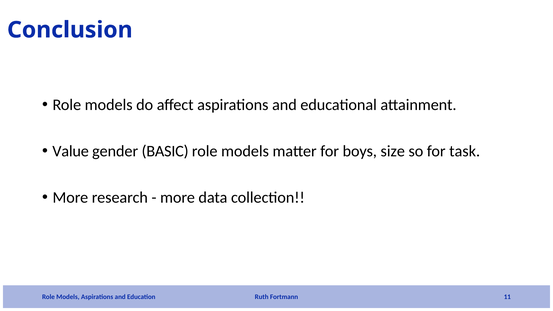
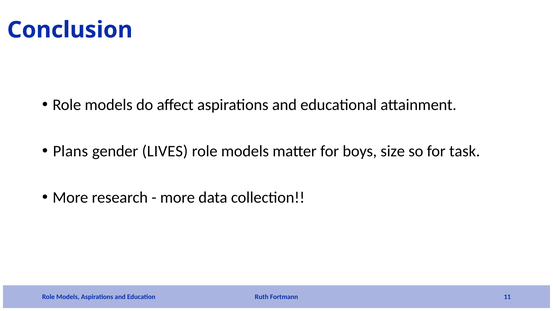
Value: Value -> Plans (70, 151)
BASIC: BASIC -> LIVES (165, 151)
